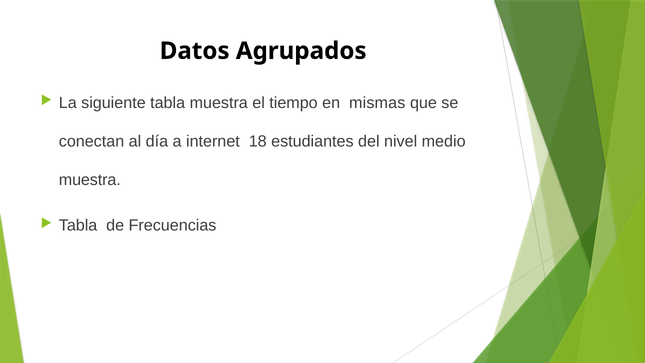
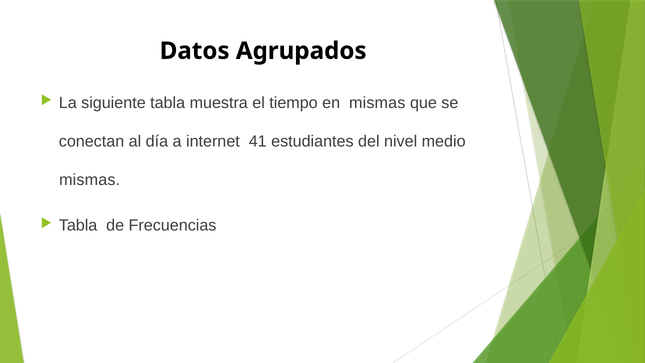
18: 18 -> 41 (258, 141)
muestra: muestra -> mismas (90, 180)
